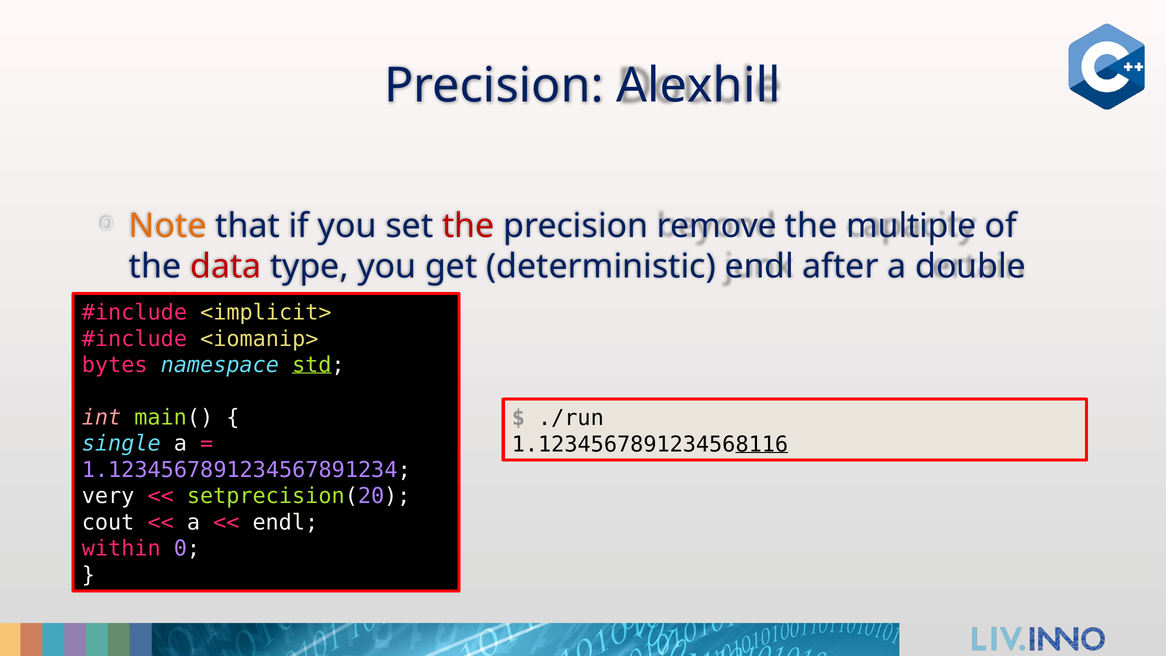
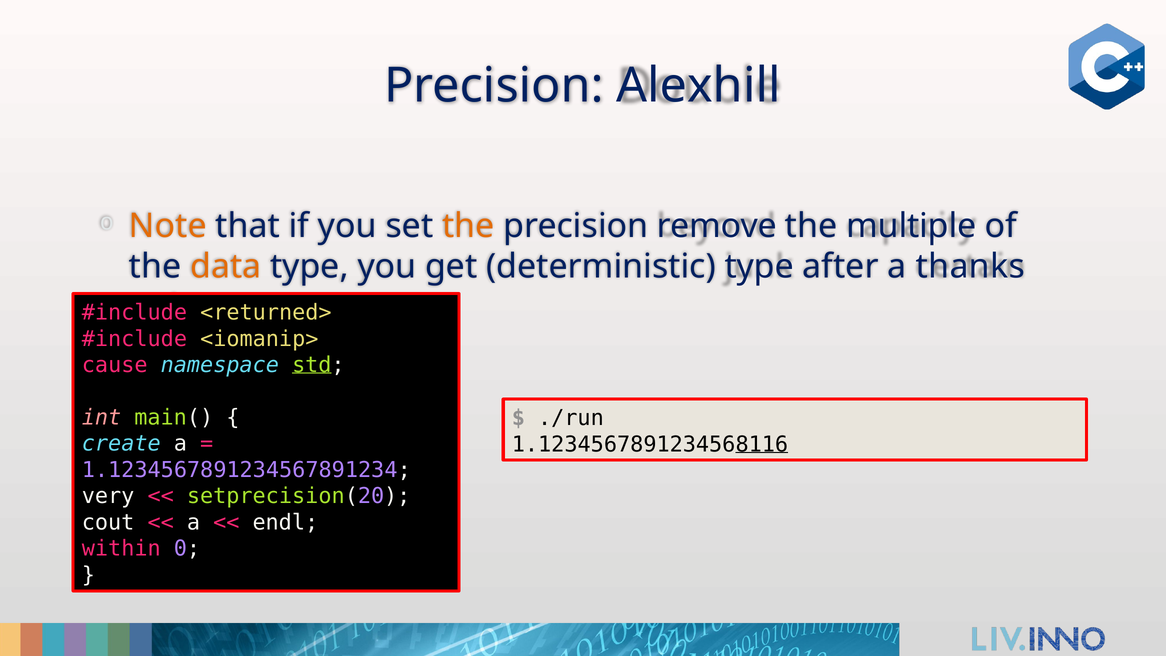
the colour: red -> orange (468, 226)
data colour: red -> orange (226, 267)
deterministic endl: endl -> type (759, 267)
double: double -> thanks (970, 267)
<implicit>: <implicit> -> <returned> (266, 312)
bytes: bytes -> cause (115, 365)
single: single -> create (121, 444)
